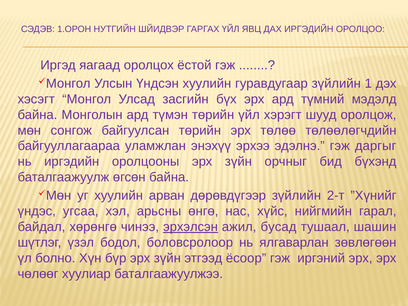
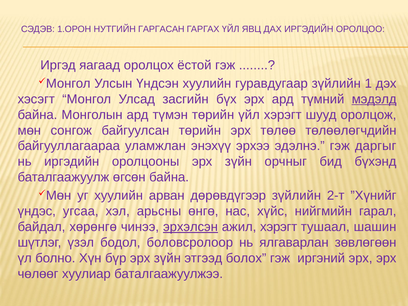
ШЙИДВЭР: ШЙИДВЭР -> ГАРГАСАН (161, 29)
мэдэлд underline: none -> present (374, 99)
ажил бусад: бусад -> хэрэгт (279, 227)
ёсоор: ёсоор -> болох (246, 258)
